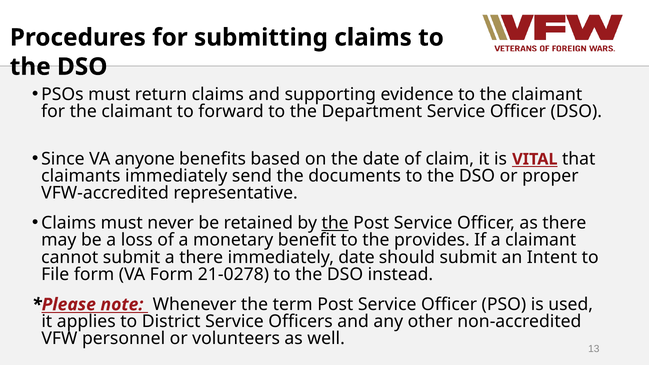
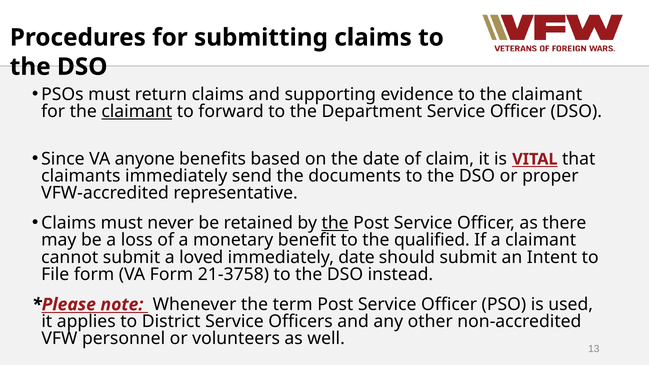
claimant underline: none -> present (137, 111)
provides: provides -> qualified (432, 240)
a there: there -> loved (201, 257)
21-0278: 21-0278 -> 21-3758 (233, 274)
